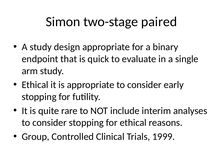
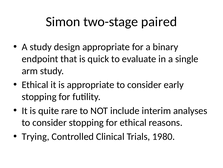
Group: Group -> Trying (36, 136)
1999: 1999 -> 1980 (164, 136)
